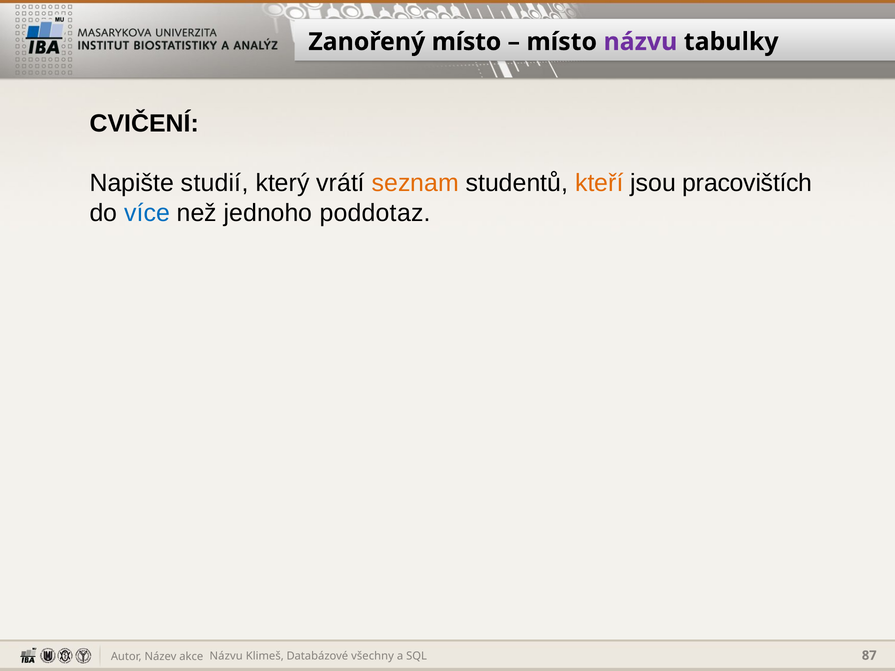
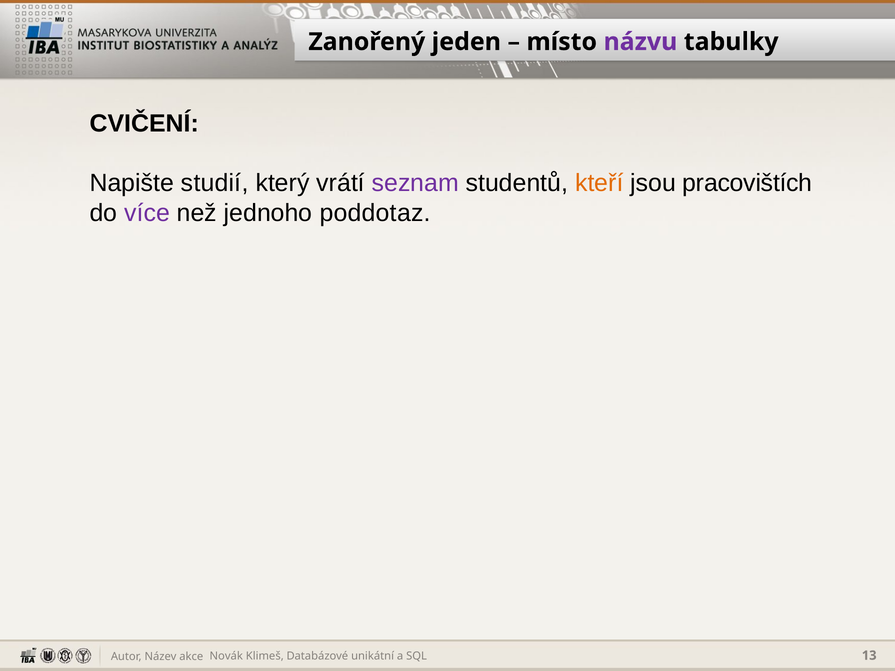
Zanořený místo: místo -> jeden (466, 42)
seznam colour: orange -> purple (415, 183)
více colour: blue -> purple (147, 213)
Názvu: Názvu -> Novák (226, 656)
všechny: všechny -> unikátní (373, 656)
87: 87 -> 13 (869, 656)
